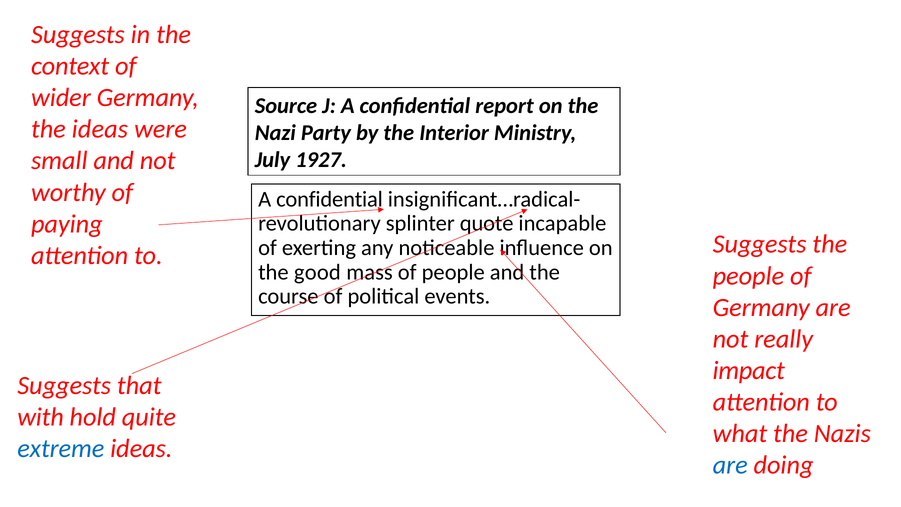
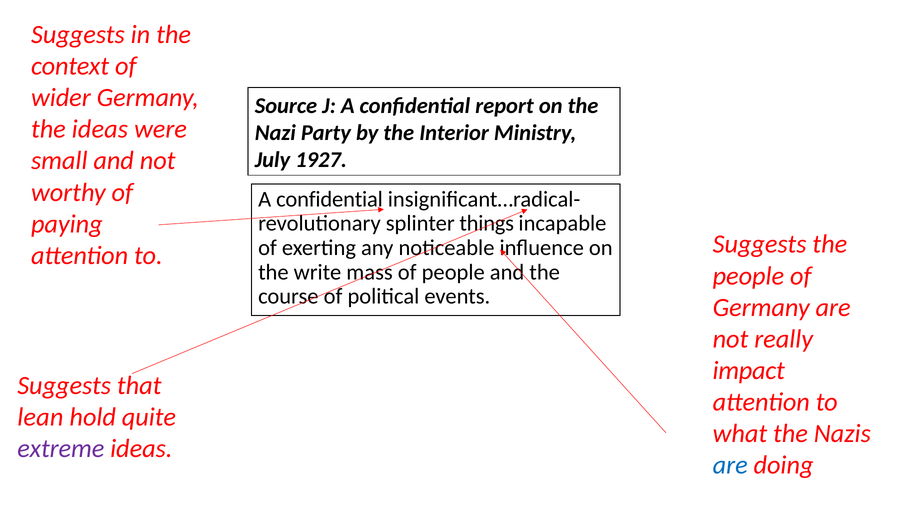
quote: quote -> things (487, 223)
good: good -> write (318, 272)
with: with -> lean (40, 417)
extreme colour: blue -> purple (61, 448)
